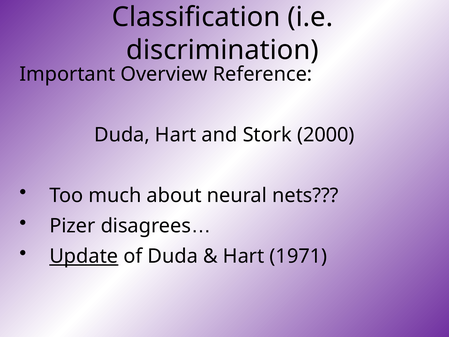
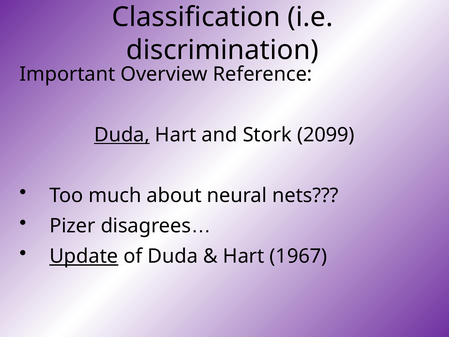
Duda underline: none -> present (122, 135)
2000: 2000 -> 2099 (326, 135)
1971: 1971 -> 1967 (298, 256)
